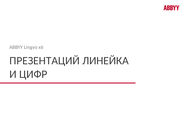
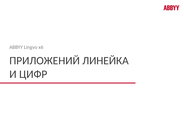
ПРЕЗЕНТАЦИЙ: ПРЕЗЕНТАЦИЙ -> ПРИЛОЖЕНИЙ (45, 61)
